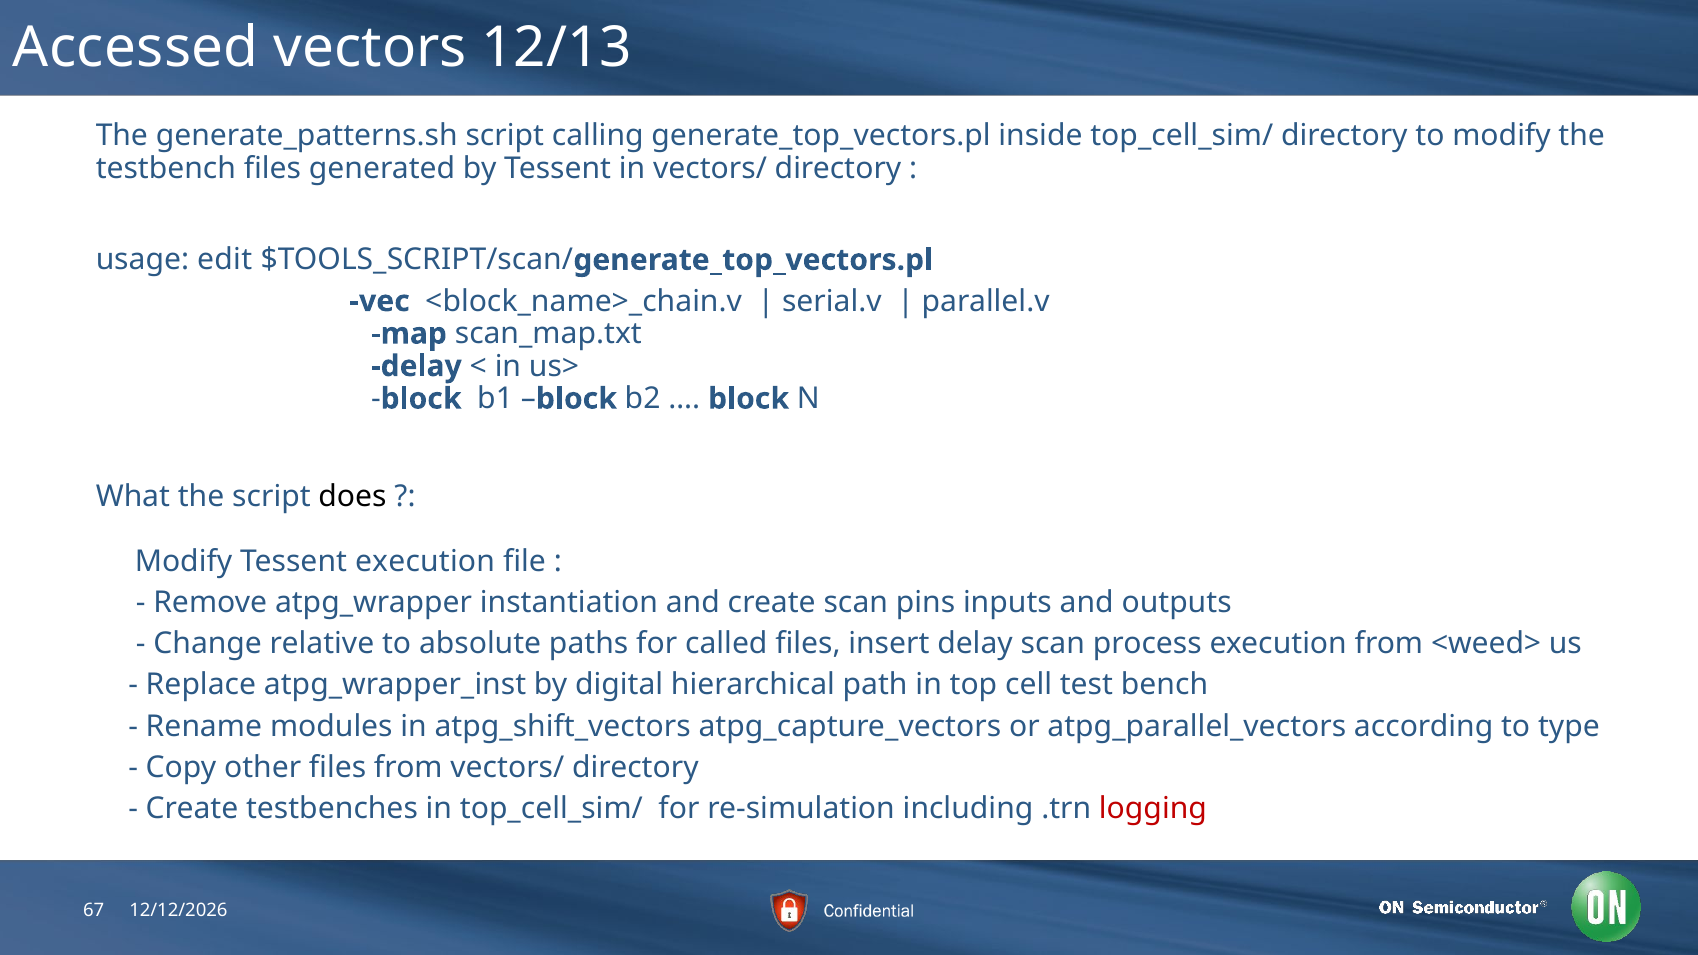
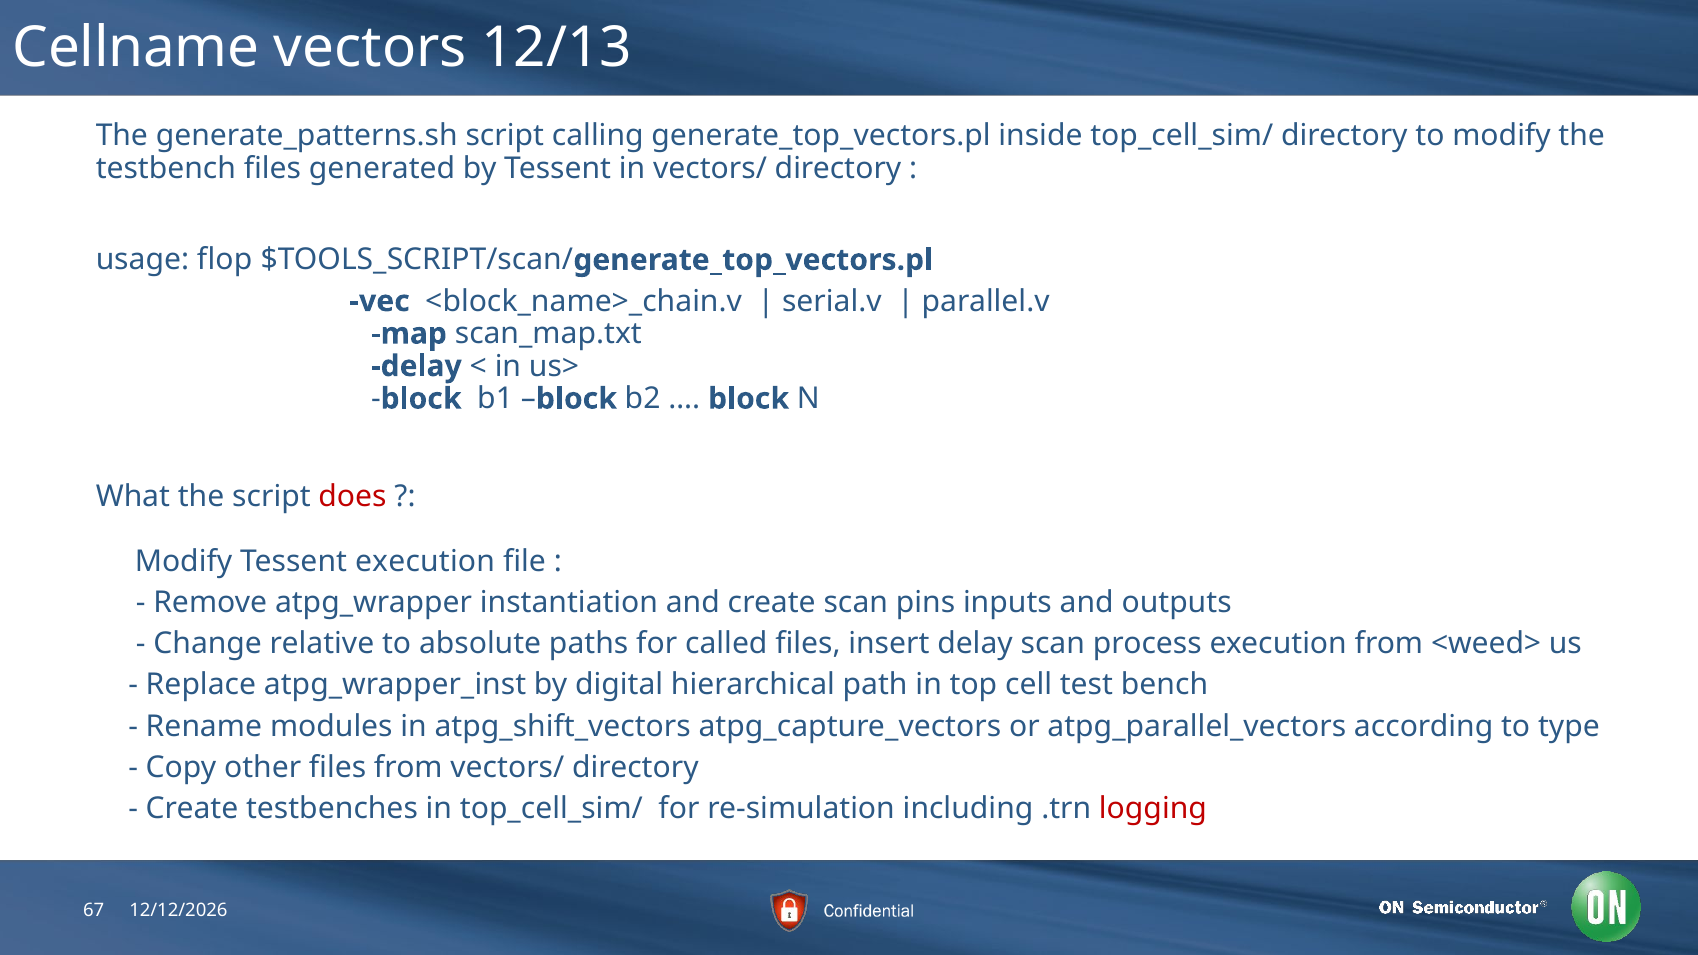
Accessed: Accessed -> Cellname (136, 48)
edit: edit -> flop (225, 260)
does colour: black -> red (353, 496)
